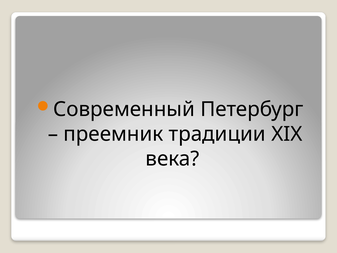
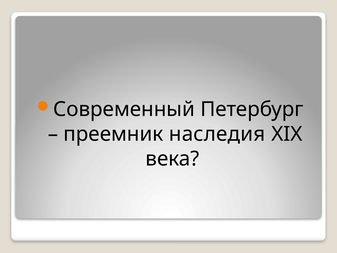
традиции: традиции -> наследия (217, 134)
